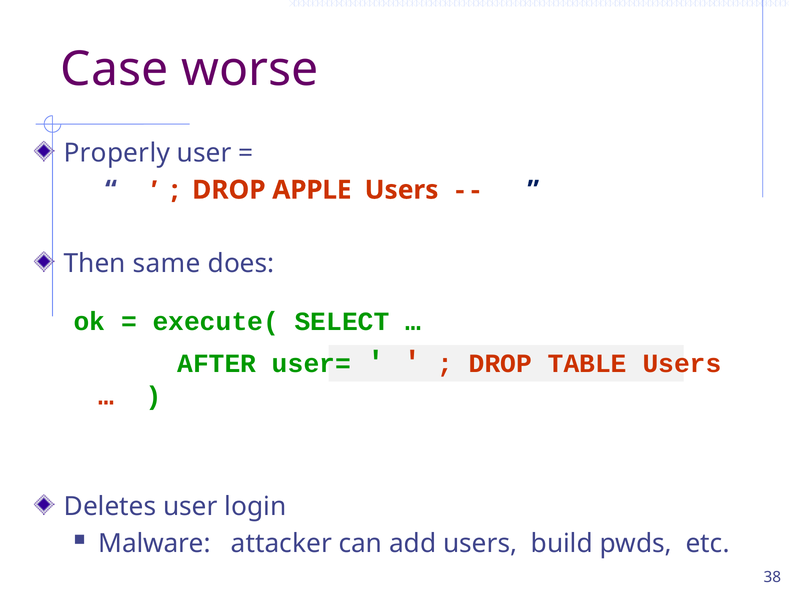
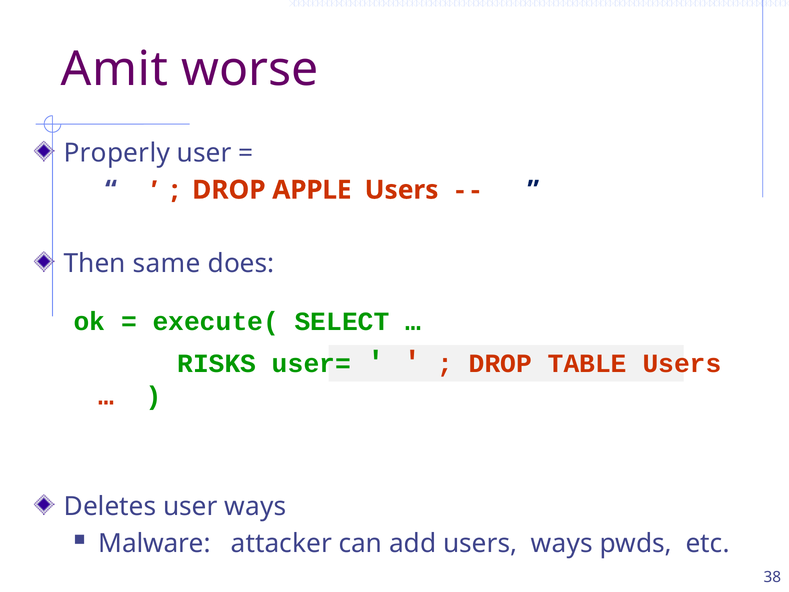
Case: Case -> Amit (114, 69)
AFTER: AFTER -> RISKS (217, 363)
user login: login -> ways (255, 506)
users build: build -> ways (562, 543)
